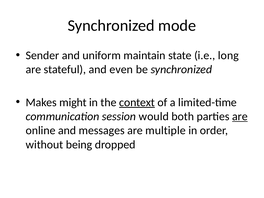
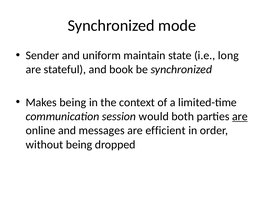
even: even -> book (121, 69)
Makes might: might -> being (73, 102)
context underline: present -> none (137, 102)
multiple: multiple -> efficient (166, 130)
